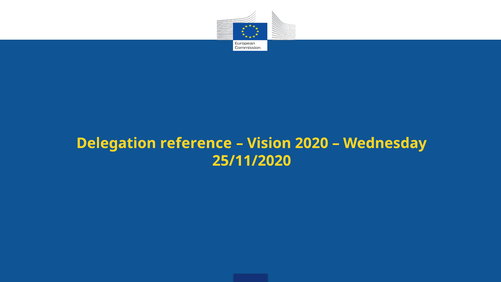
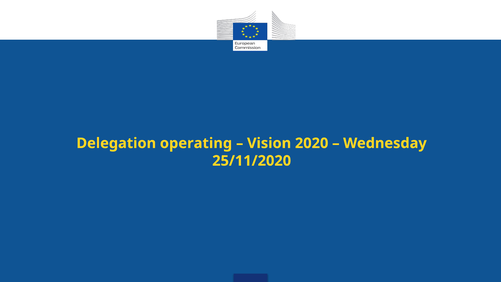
reference: reference -> operating (196, 143)
